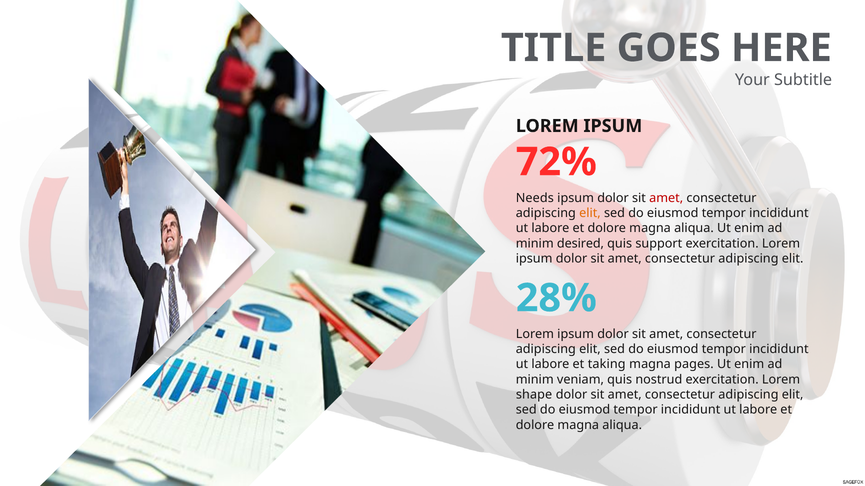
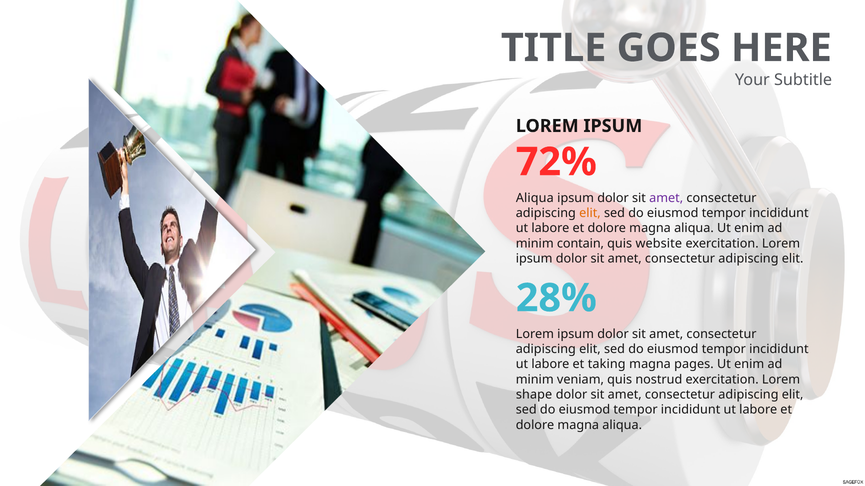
Needs: Needs -> Aliqua (535, 198)
amet colour: red -> purple (666, 198)
desired: desired -> contain (580, 244)
support: support -> website (659, 244)
